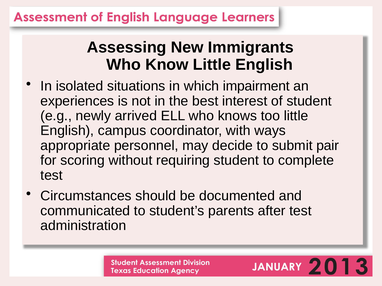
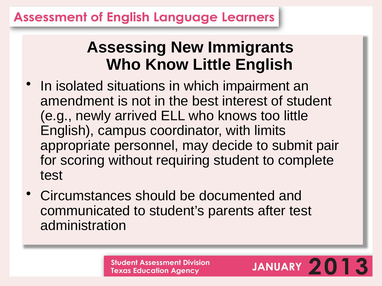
experiences: experiences -> amendment (77, 101)
ways: ways -> limits (270, 131)
